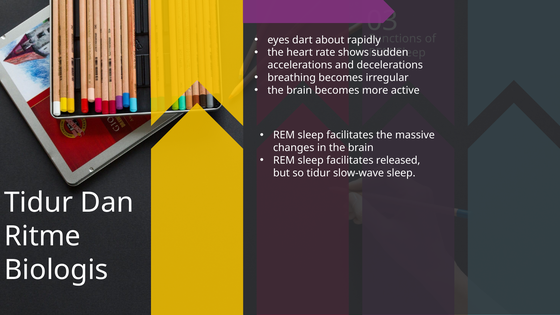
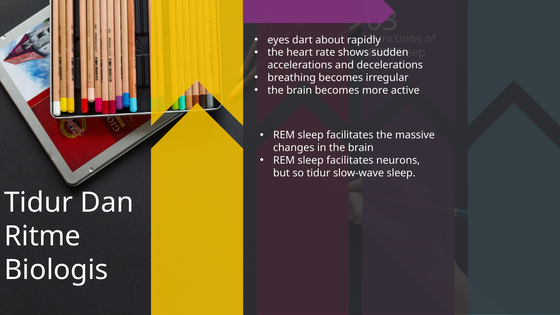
released: released -> neurons (398, 160)
